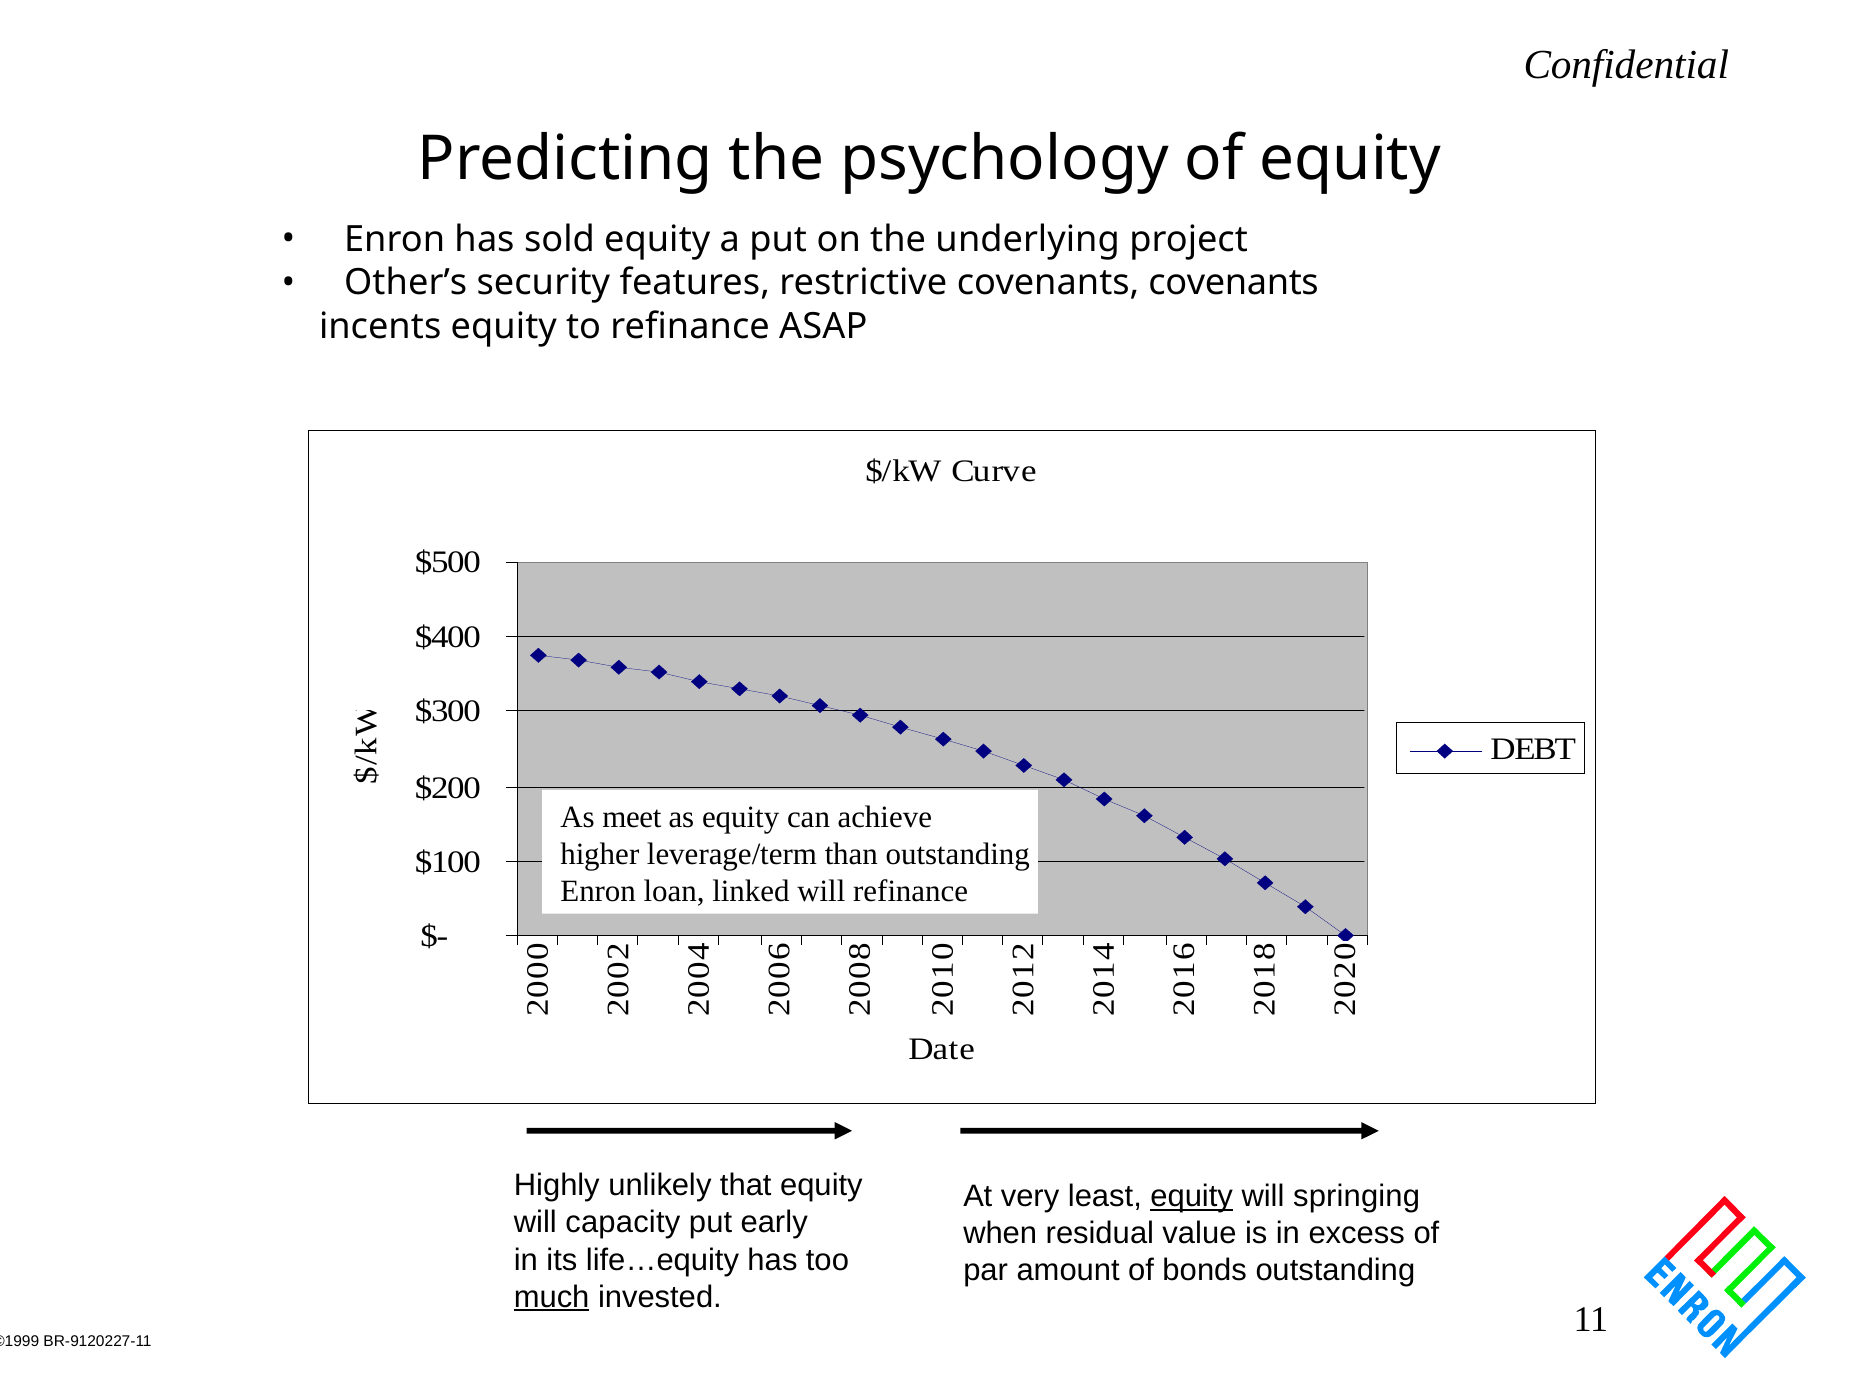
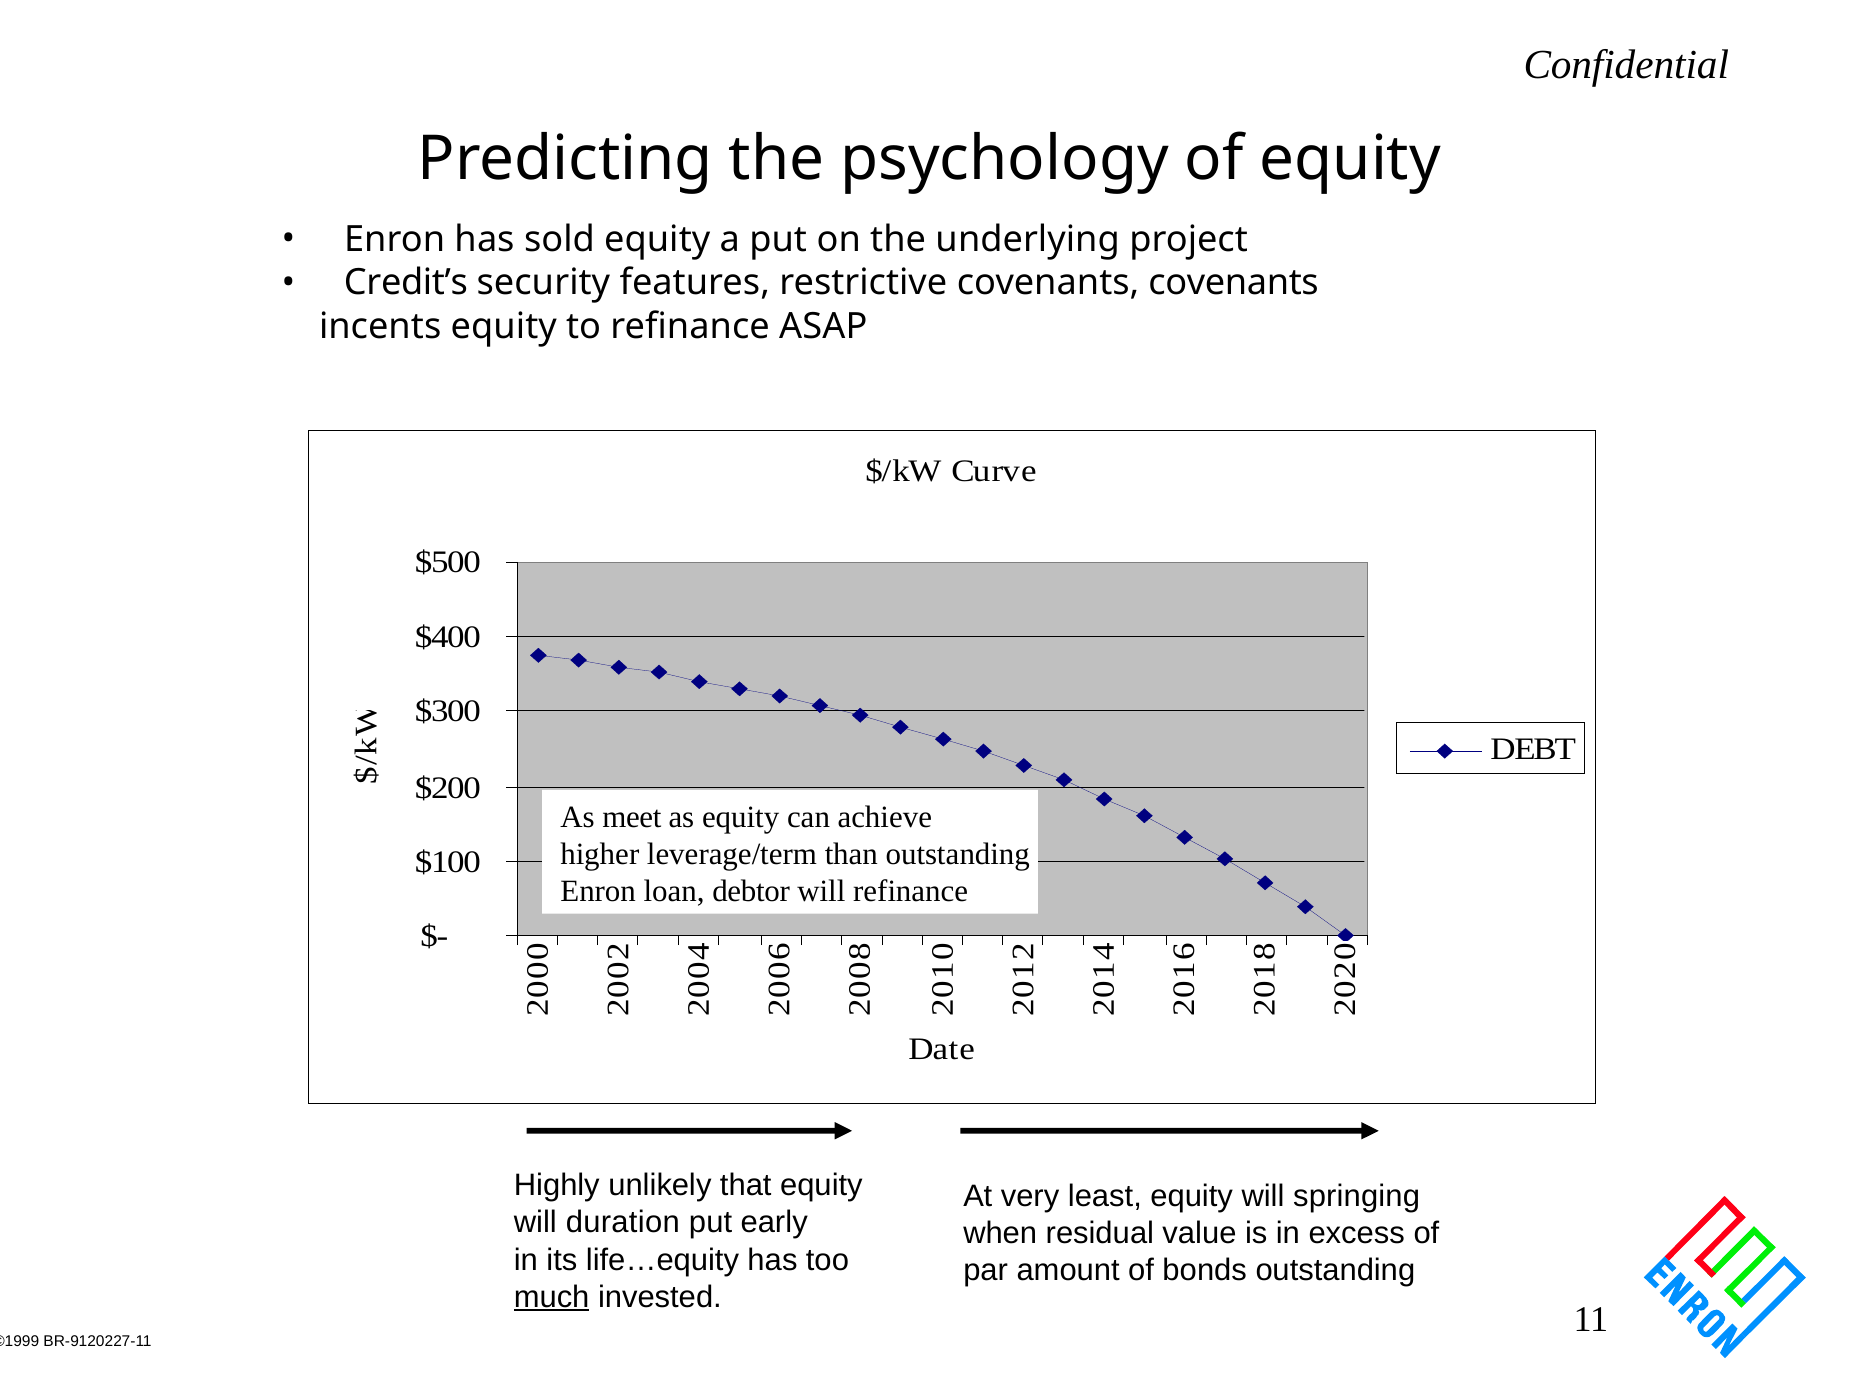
Other’s: Other’s -> Credit’s (406, 283)
linked: linked -> debtor (751, 891)
equity underline: present -> none (1192, 1197)
capacity: capacity -> duration (623, 1223)
